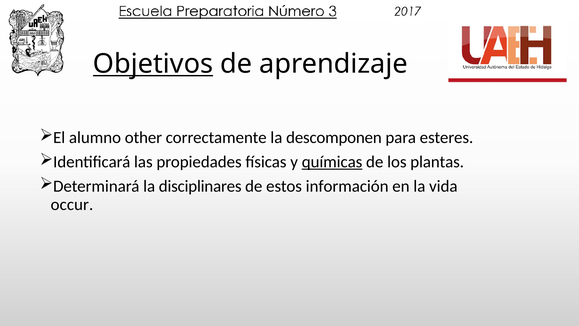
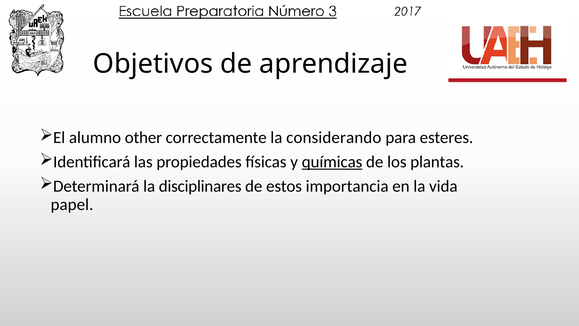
Objetivos underline: present -> none (153, 64)
descomponen: descomponen -> considerando (334, 137)
información: información -> importancia (347, 186)
occur: occur -> papel (72, 204)
